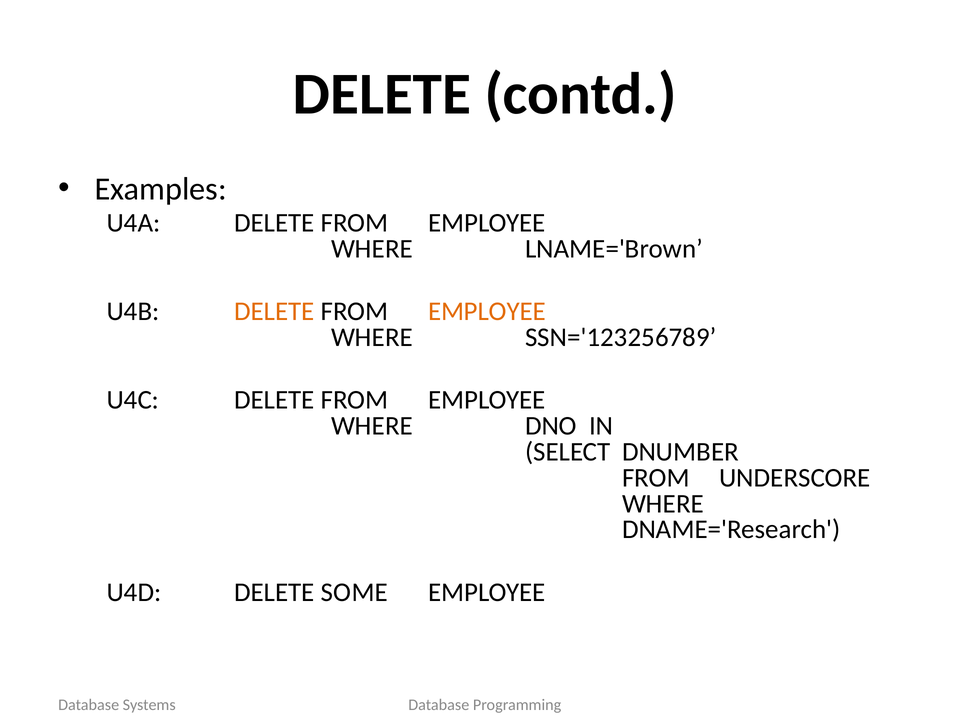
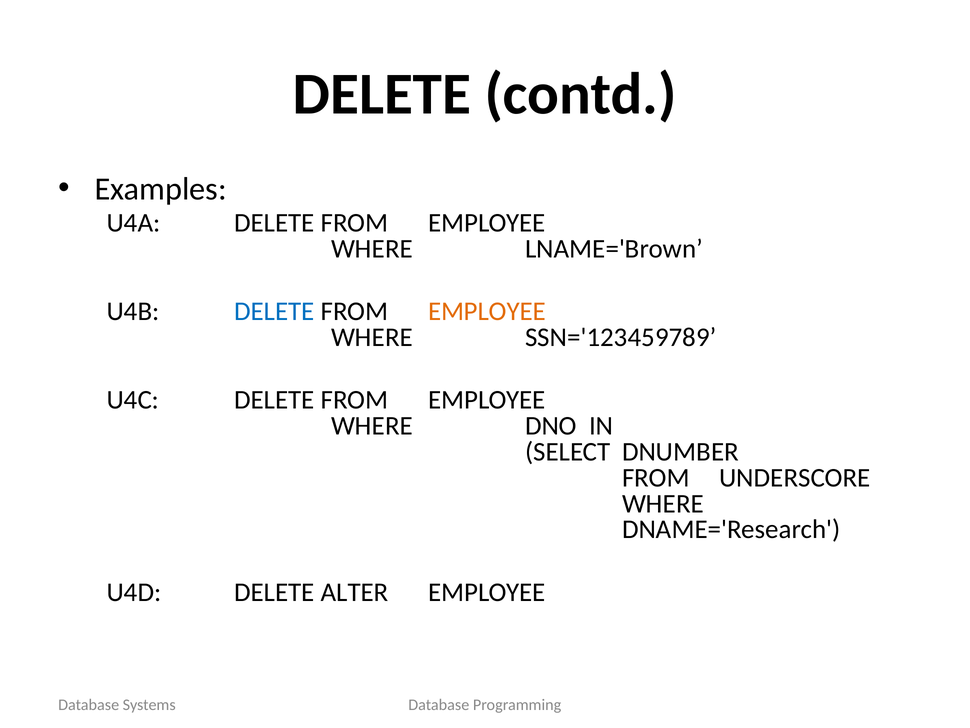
DELETE colour: orange -> blue (274, 311)
SSN='123256789: SSN='123256789 -> SSN='123459789 (621, 337)
SOME: SOME -> ALTER (355, 592)
